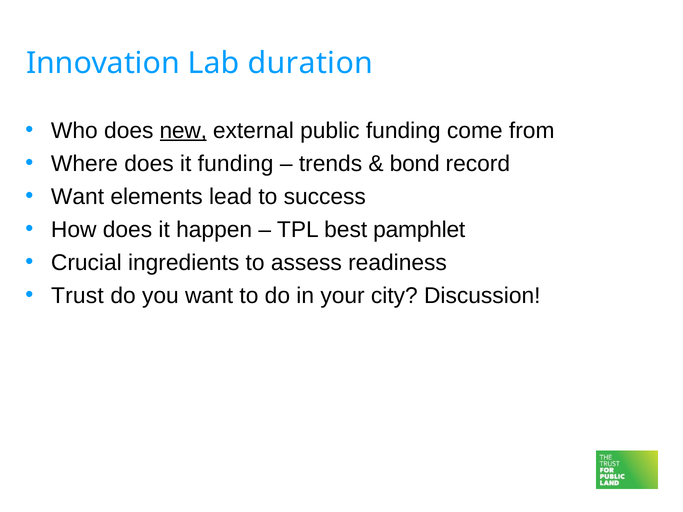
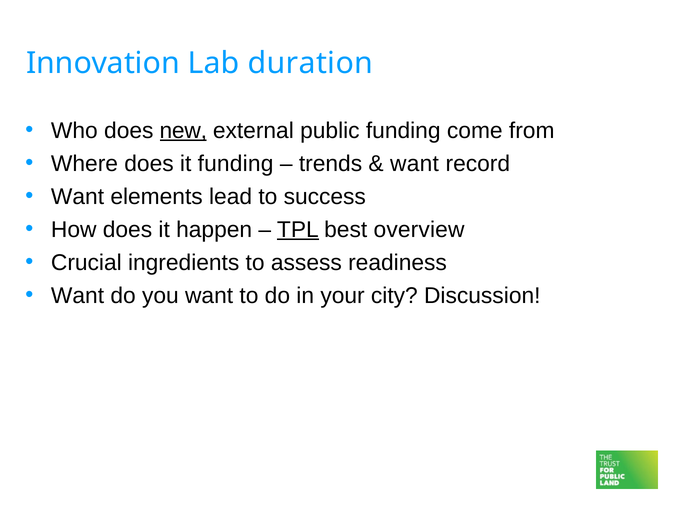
bond: bond -> want (414, 164)
TPL underline: none -> present (298, 230)
pamphlet: pamphlet -> overview (419, 230)
Trust: Trust -> Want (78, 296)
